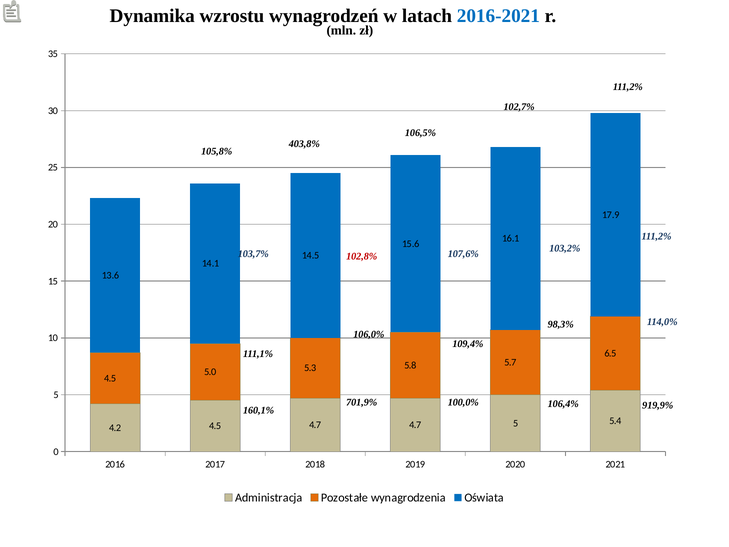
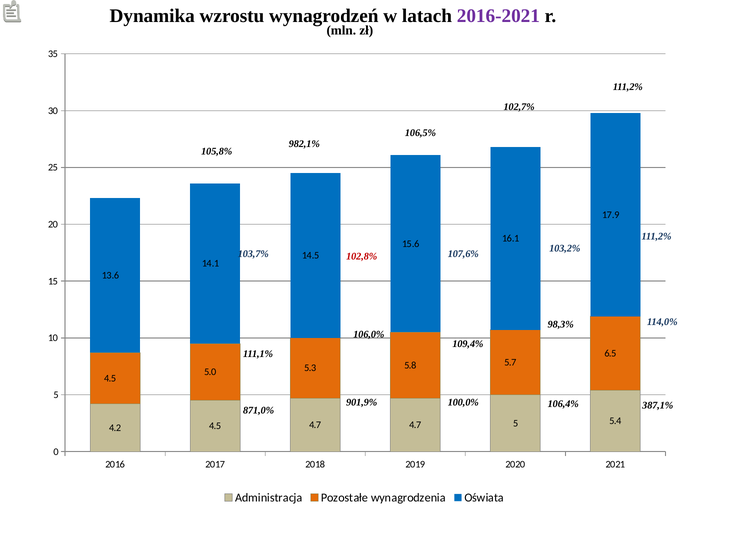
2016-2021 colour: blue -> purple (498, 16)
403,8%: 403,8% -> 982,1% (304, 144)
701,9%: 701,9% -> 901,9% (362, 402)
919,9%: 919,9% -> 387,1% (658, 405)
160,1%: 160,1% -> 871,0% (259, 410)
